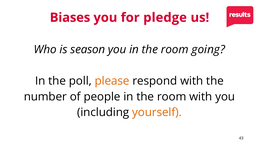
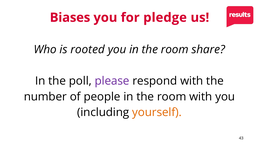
season: season -> rooted (88, 50)
going: going -> share (208, 50)
please colour: orange -> purple (112, 81)
